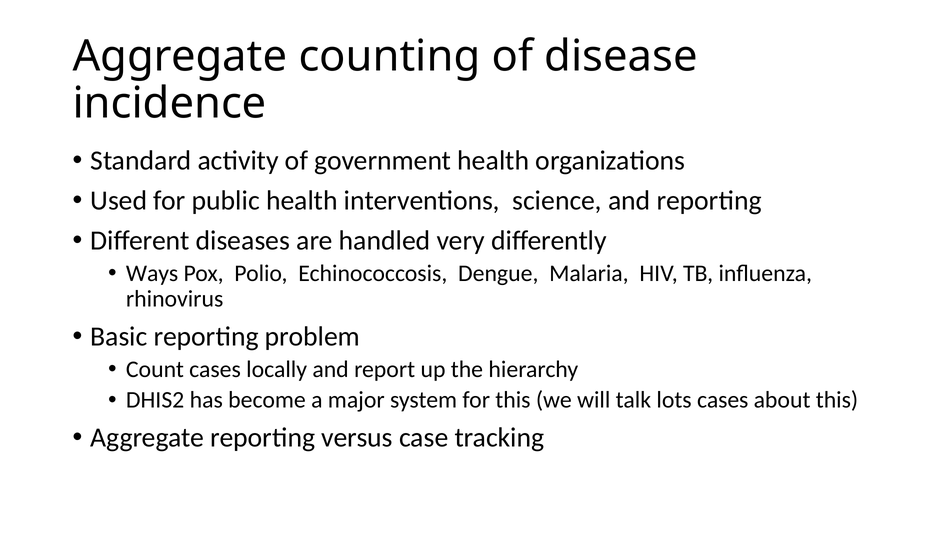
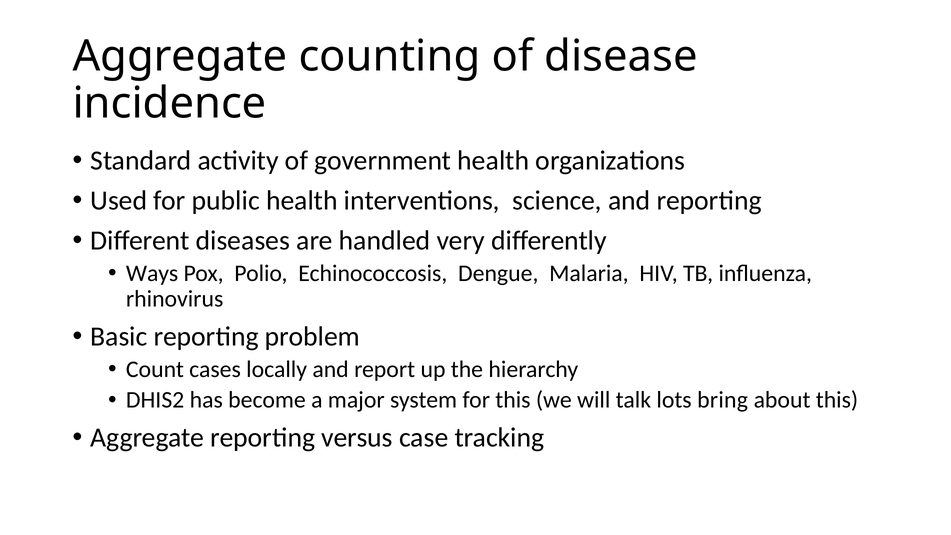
lots cases: cases -> bring (723, 400)
